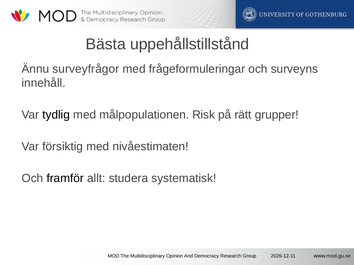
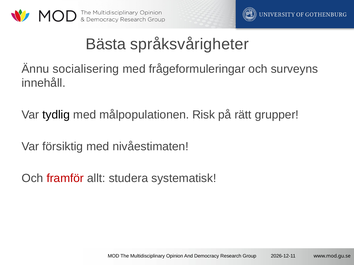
uppehållstillstånd: uppehållstillstånd -> språksvårigheter (190, 44)
surveyfrågor: surveyfrågor -> socialisering (86, 69)
framför colour: black -> red (65, 178)
